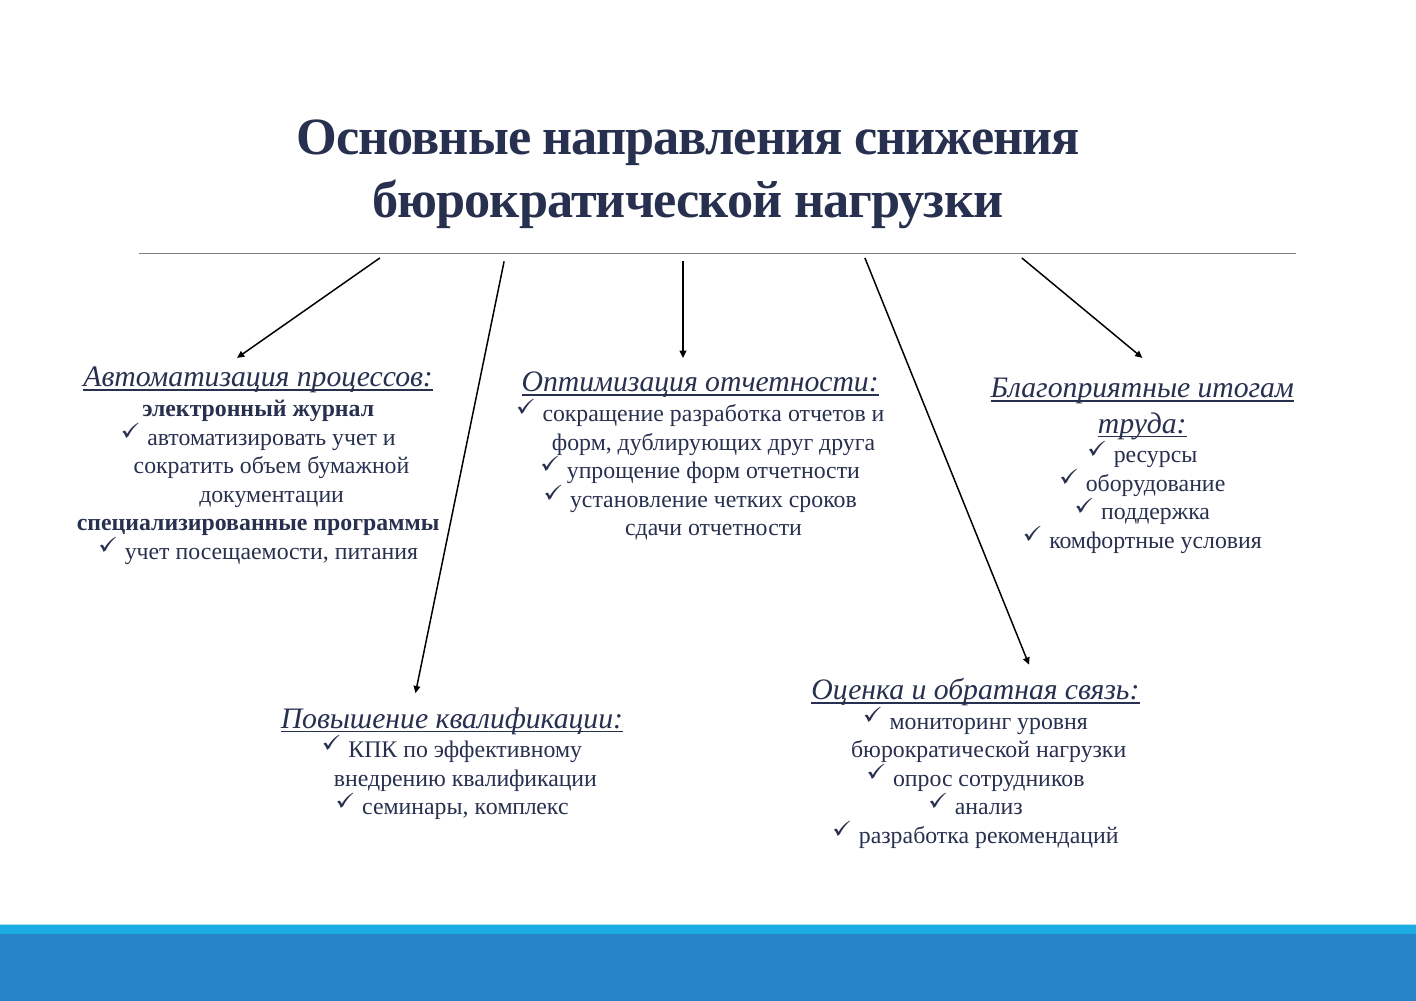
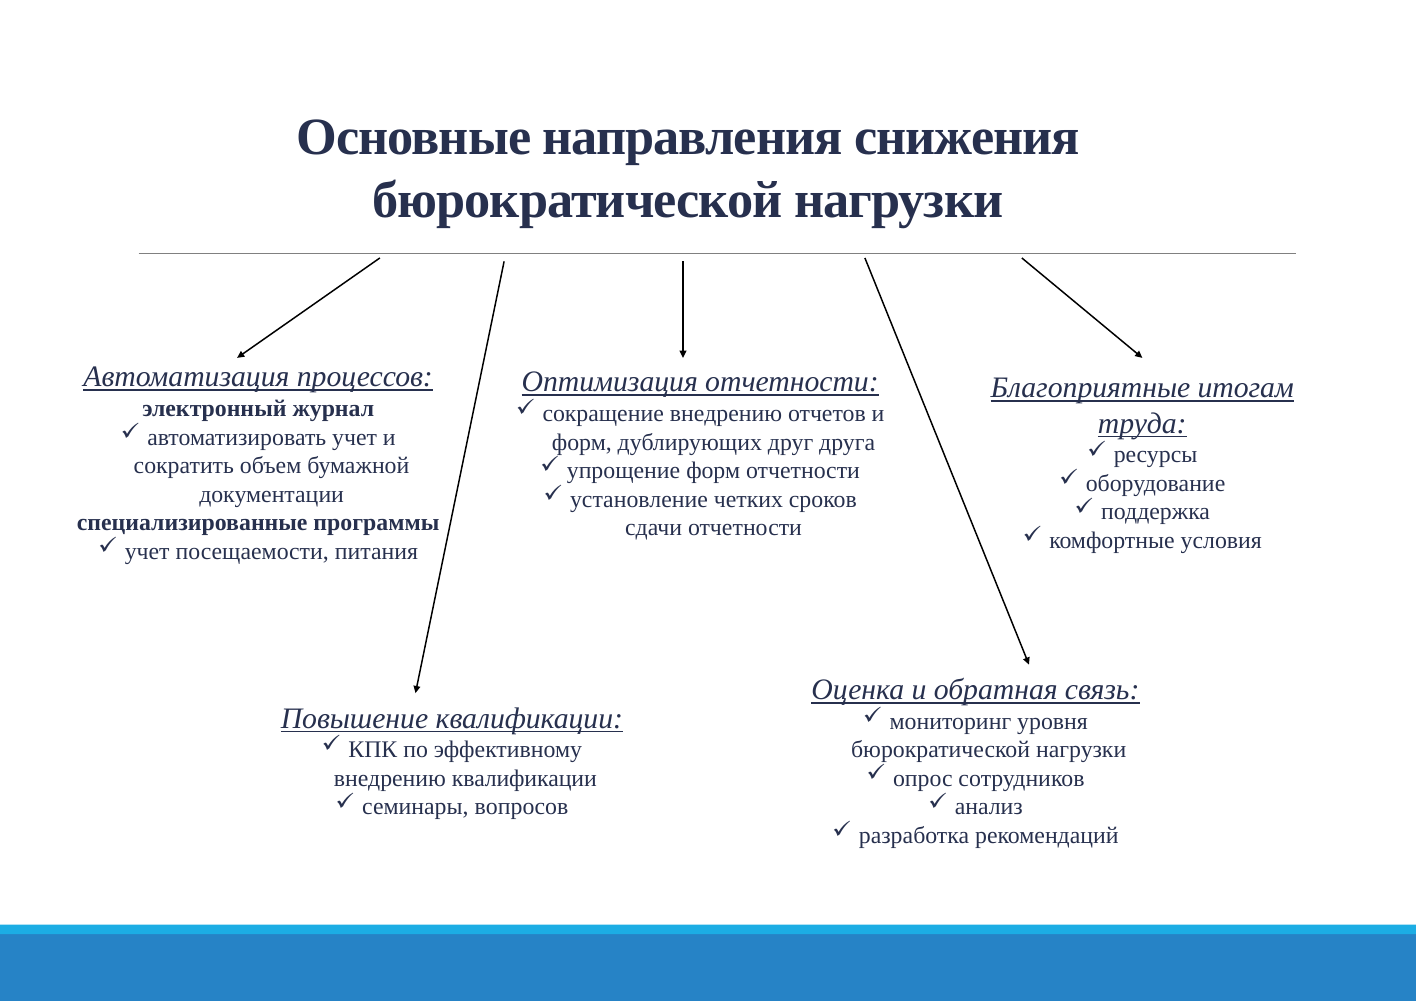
сокращение разработка: разработка -> внедрению (726, 414)
комплекс: комплекс -> вопросов (521, 807)
